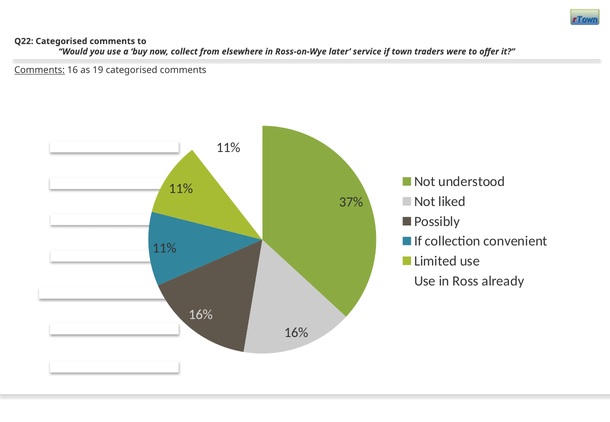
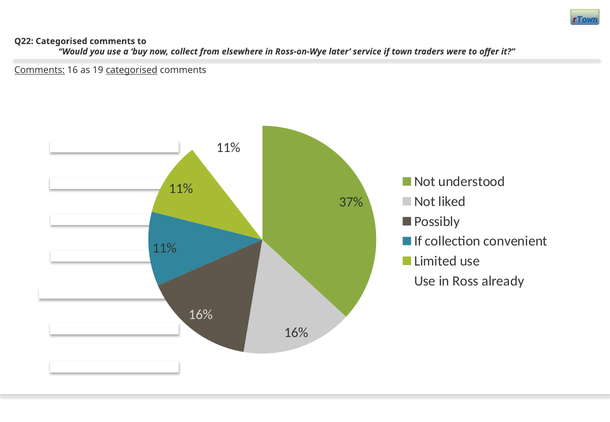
categorised underline: none -> present (132, 70)
